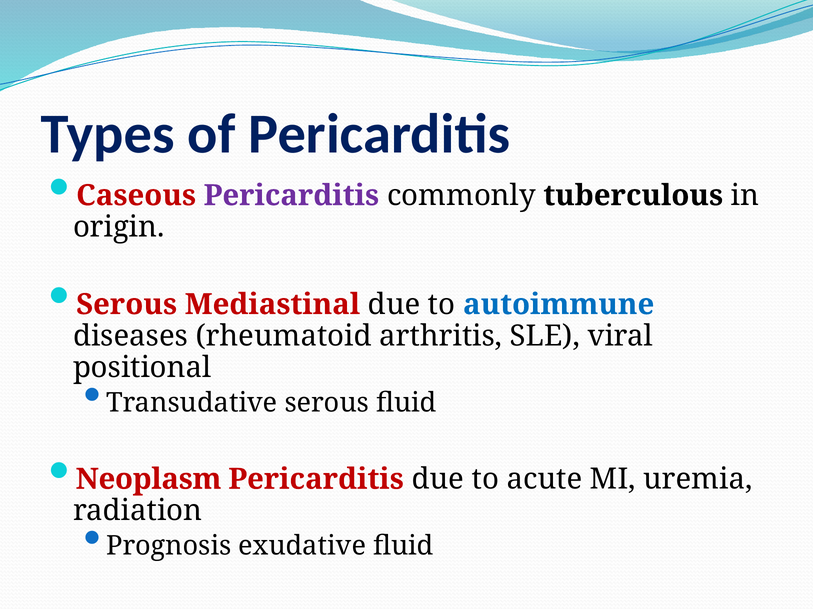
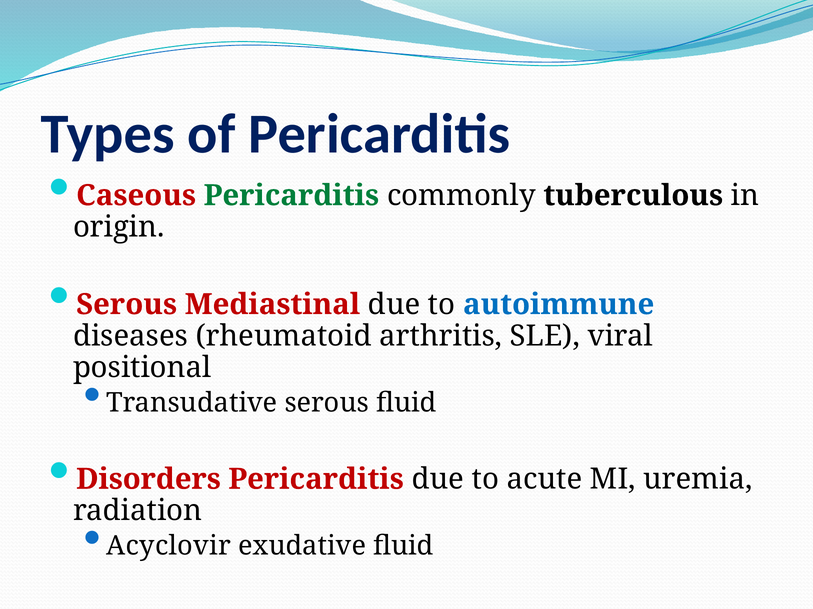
Pericarditis colour: purple -> green (291, 196)
Neoplasm: Neoplasm -> Disorders (148, 480)
Prognosis: Prognosis -> Acyclovir (169, 546)
